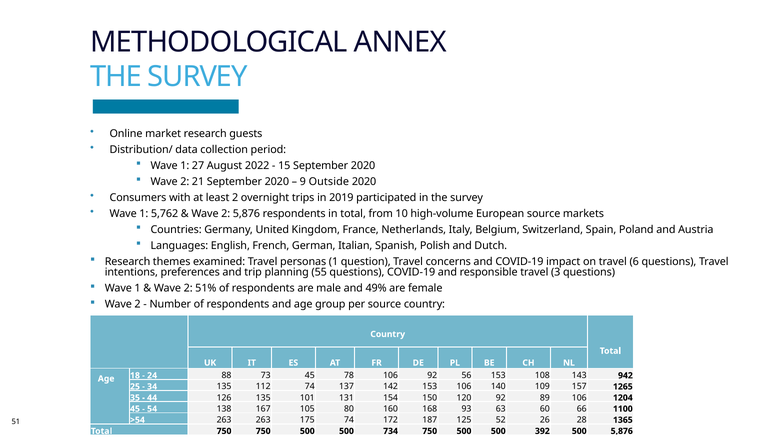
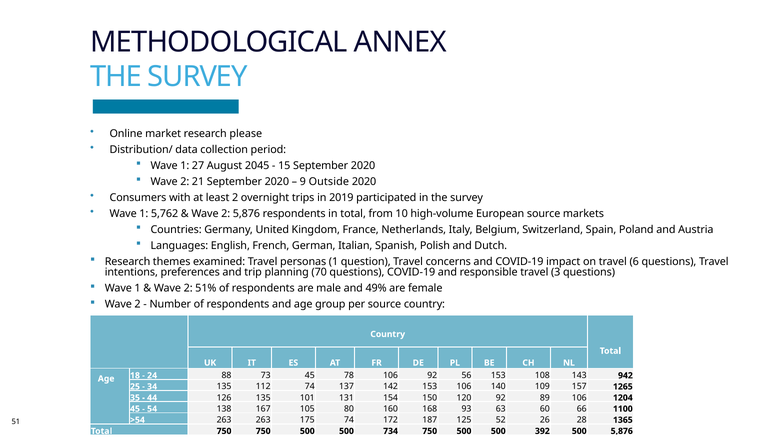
guests: guests -> please (246, 134)
2022: 2022 -> 2045 (257, 166)
55: 55 -> 70 (319, 272)
